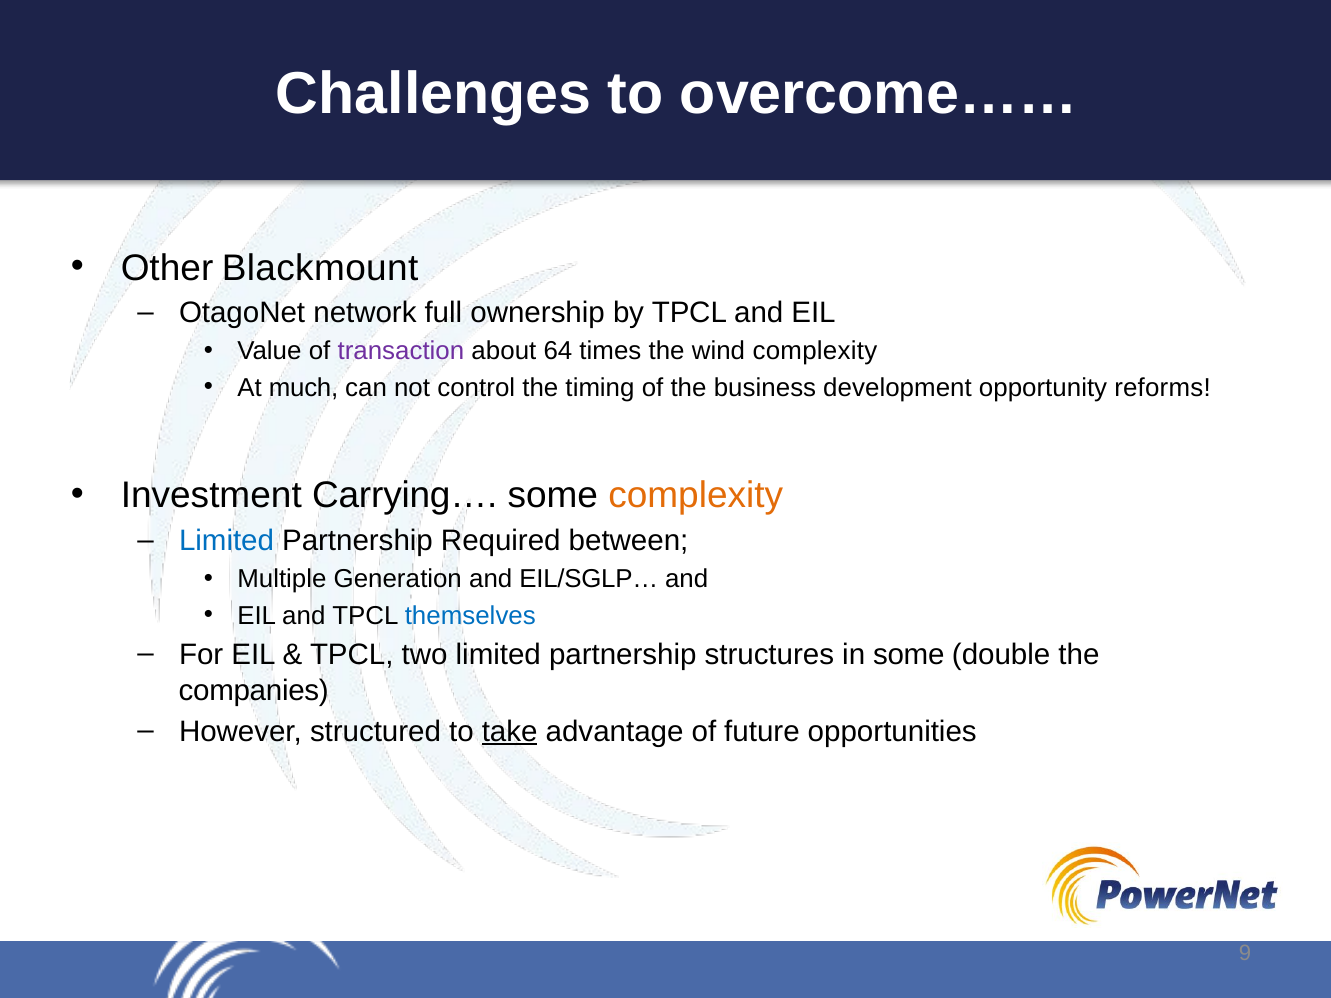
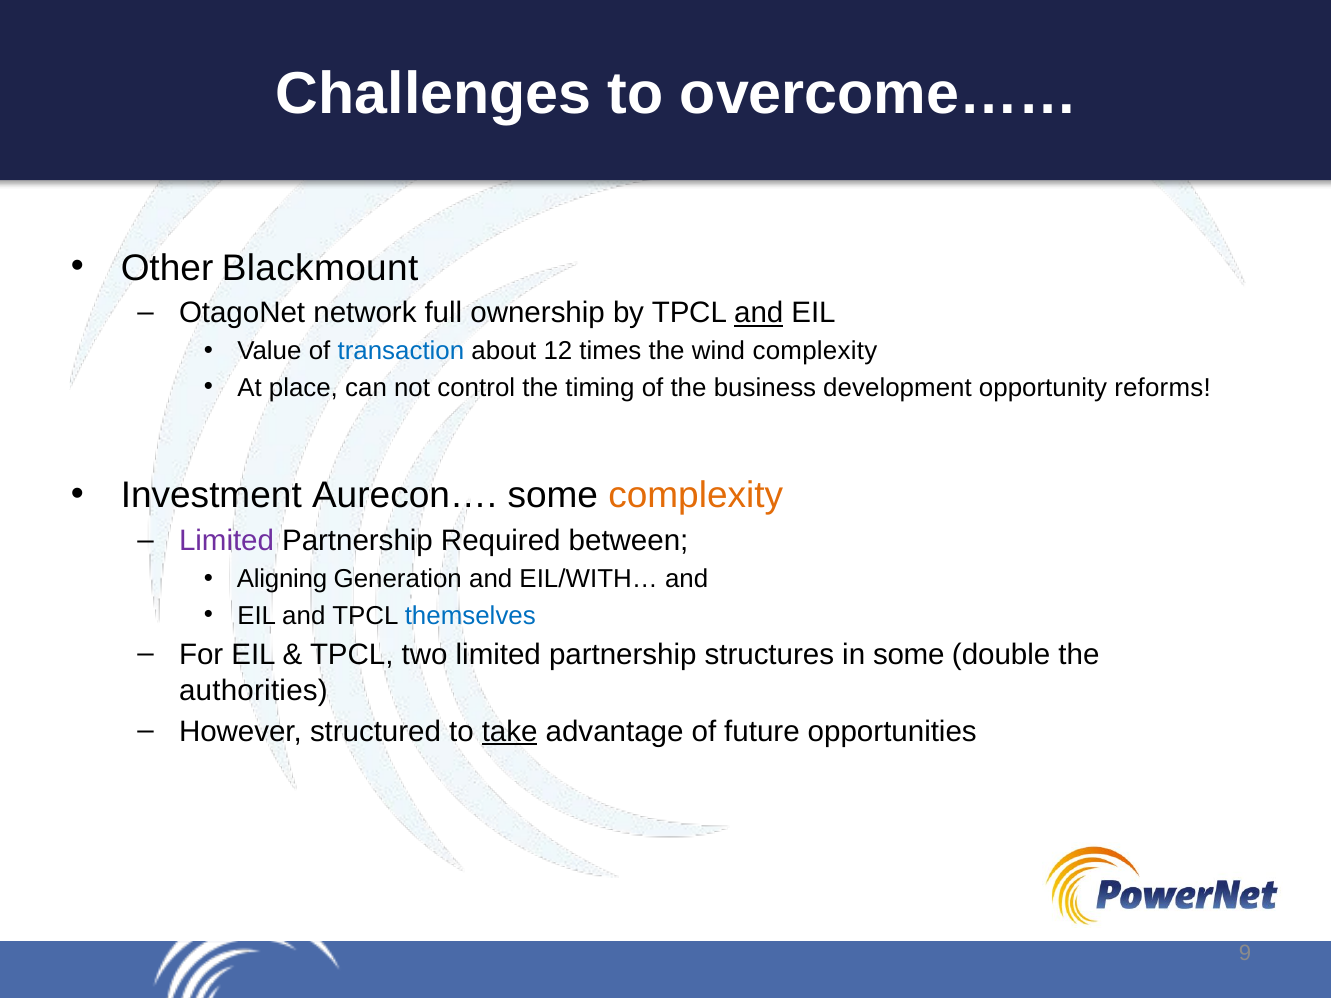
and underline: none -> present (759, 313)
transaction colour: purple -> blue (401, 351)
64: 64 -> 12 (558, 351)
much: much -> place (303, 388)
Carrying…: Carrying… -> Aurecon… (405, 496)
Limited colour: blue -> purple (227, 541)
Multiple: Multiple -> Aligning (282, 579)
EIL/SGLP…: EIL/SGLP… -> EIL/WITH… (589, 579)
companies: companies -> authorities (253, 690)
